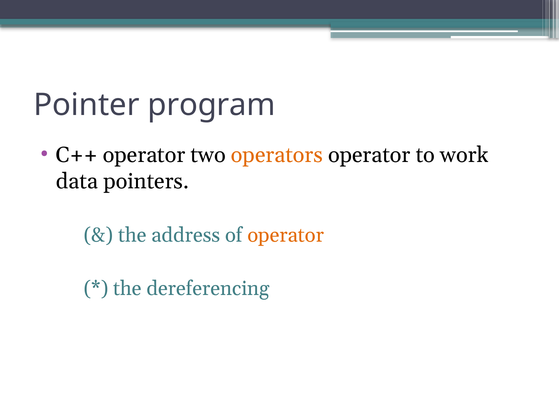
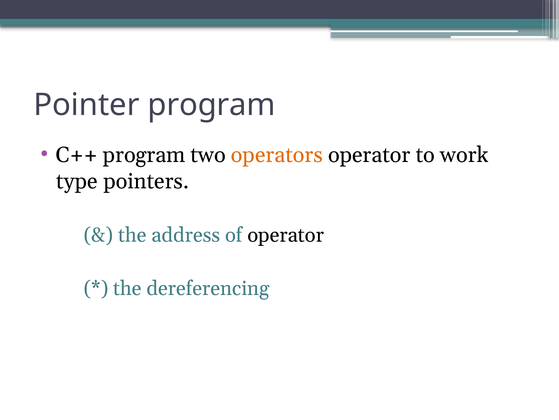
C++ operator: operator -> program (144, 155)
data: data -> type (77, 181)
operator colour: orange -> black (286, 235)
